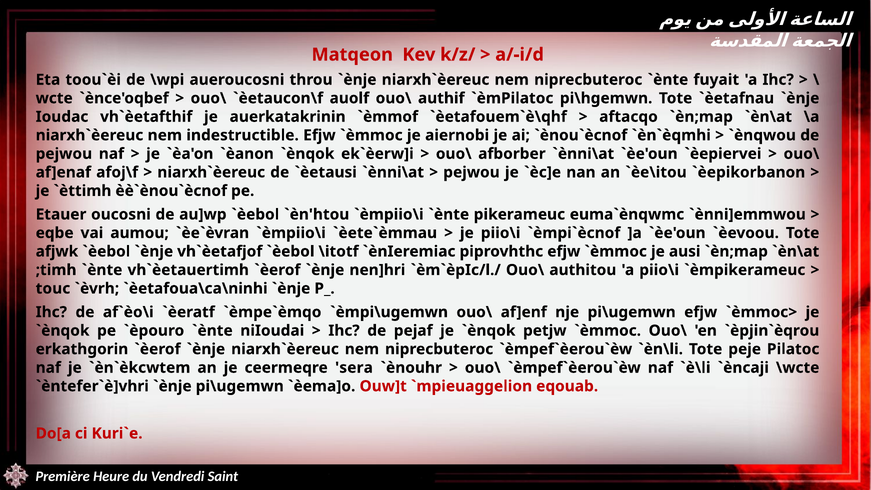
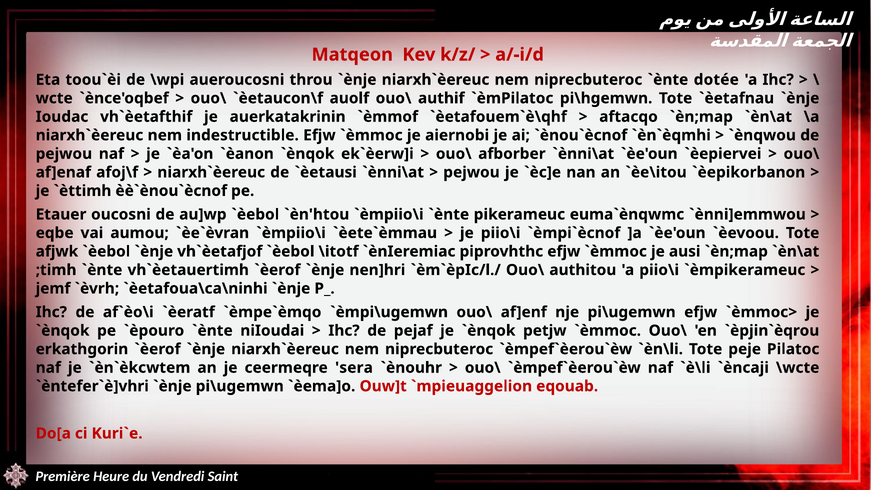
fuyait: fuyait -> dotée (716, 80)
touc: touc -> jemf (53, 288)
